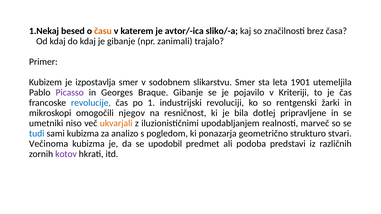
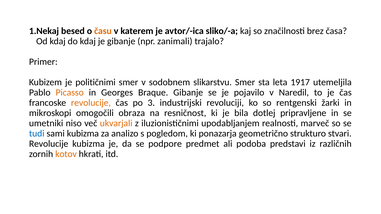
izpostavlja: izpostavlja -> političnimi (96, 82)
1901: 1901 -> 1917 (300, 82)
Picasso colour: purple -> orange (70, 93)
Kriteriji: Kriteriji -> Naredil (294, 93)
revolucije colour: blue -> orange (91, 103)
1: 1 -> 3 (151, 103)
njegov: njegov -> obraza (132, 113)
Večinoma: Večinoma -> Revolucije (49, 144)
upodobil: upodobil -> podpore (165, 144)
kotov colour: purple -> orange (66, 154)
